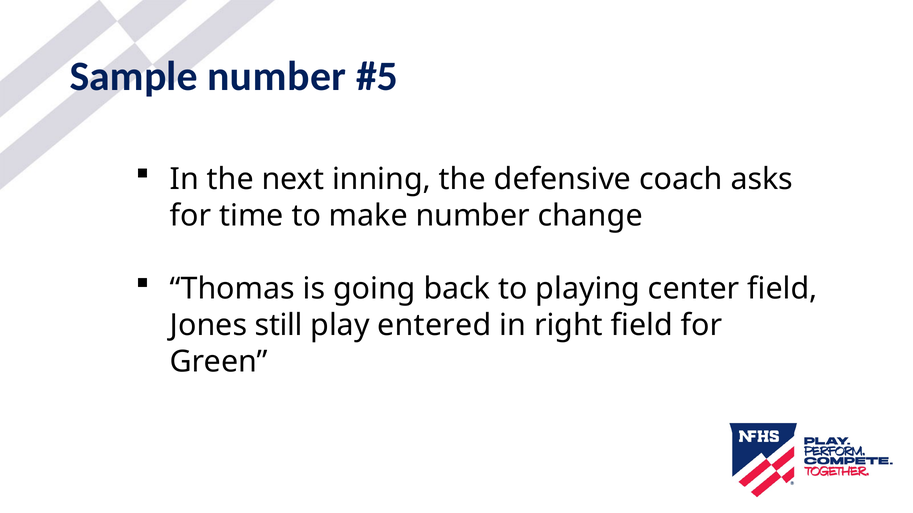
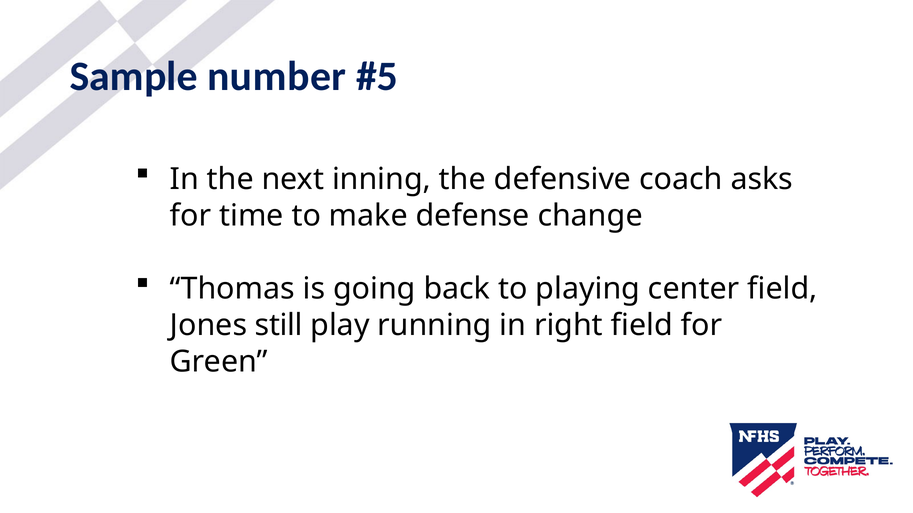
make number: number -> defense (473, 216)
entered: entered -> running (434, 325)
